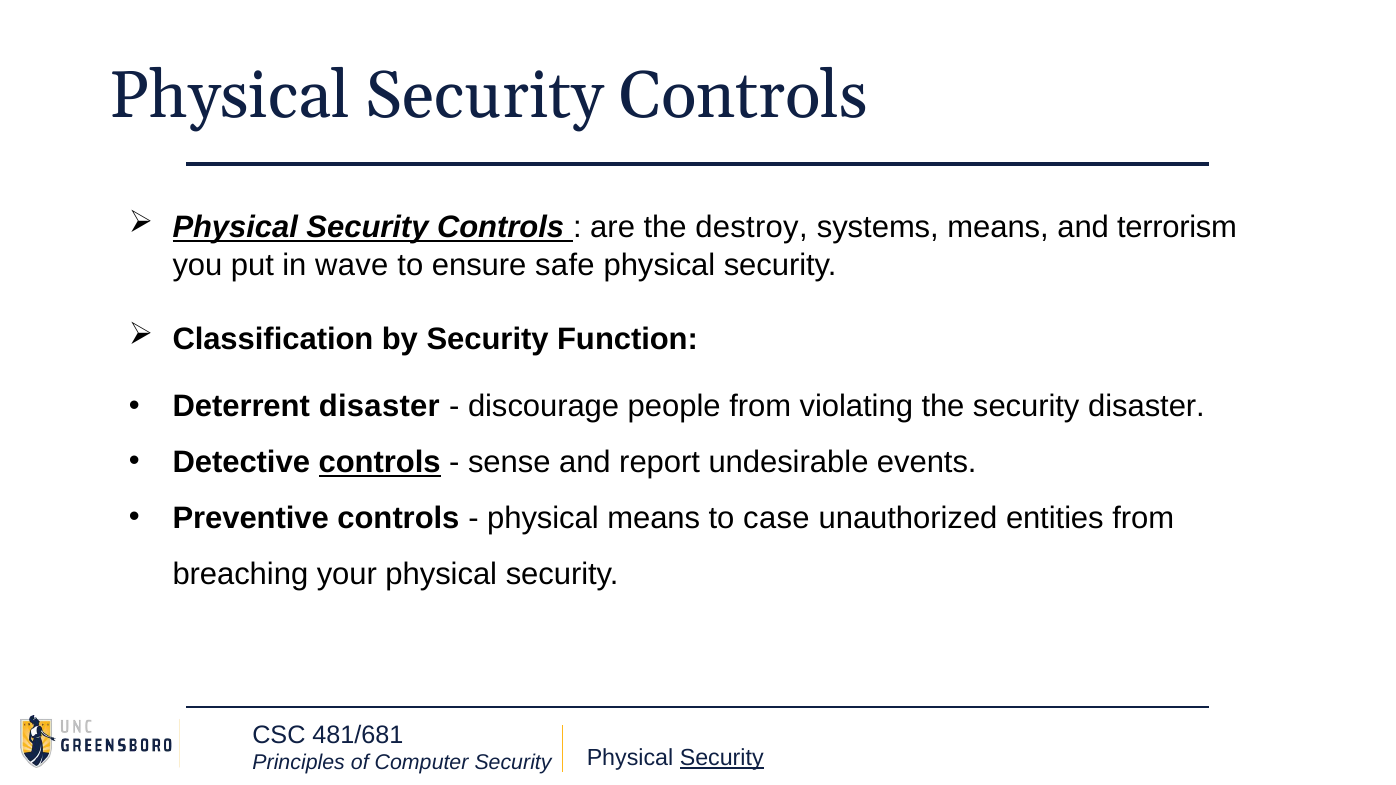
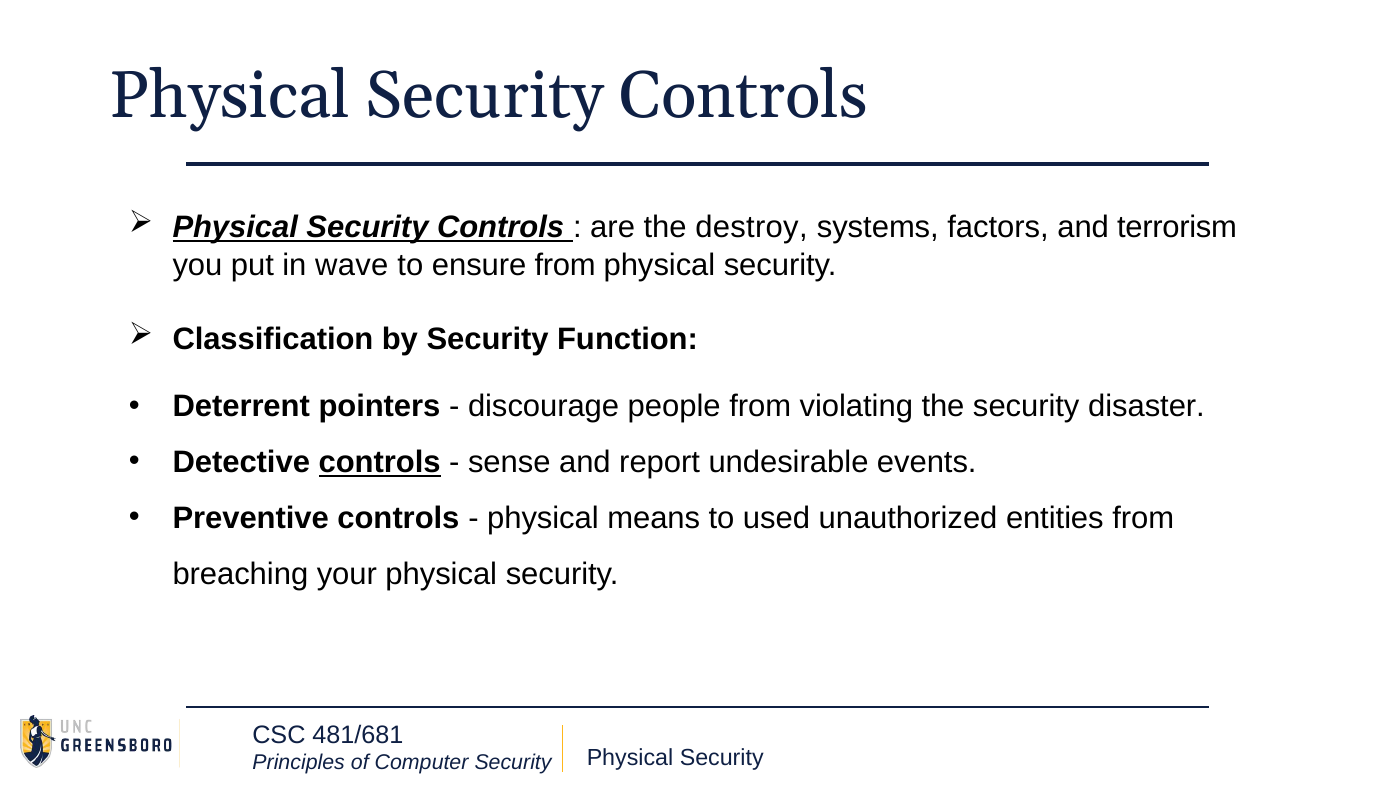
systems means: means -> factors (998, 228)
ensure safe: safe -> from (565, 265)
Deterrent disaster: disaster -> pointers (379, 407)
case: case -> used (777, 518)
Security underline: present -> none (722, 758)
